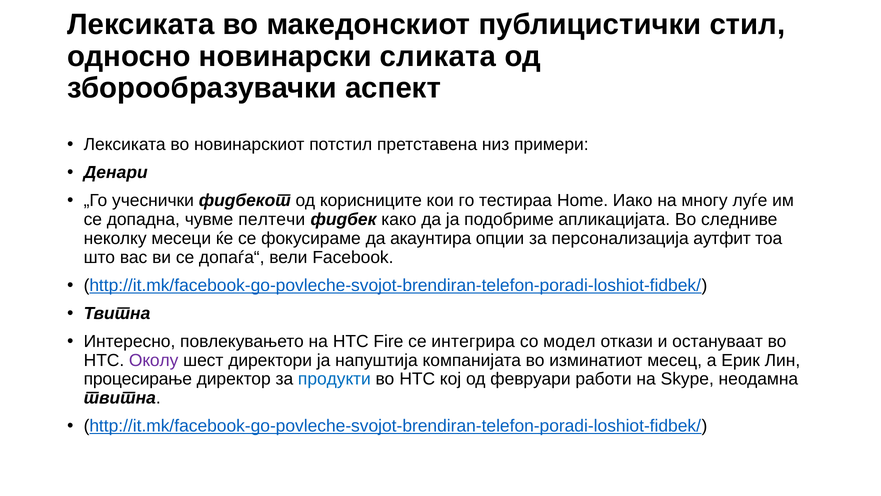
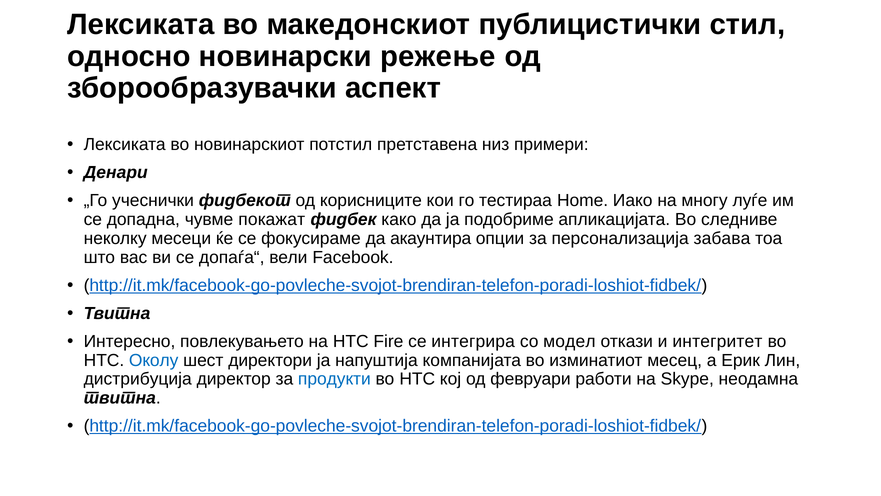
сликата: сликата -> режење (438, 56)
пелтечи: пелтечи -> покажат (272, 219)
аутфит: аутфит -> забава (722, 238)
остануваат: остануваат -> интегритет (717, 341)
Околу colour: purple -> blue (154, 360)
процесирање: процесирање -> дистрибуција (138, 379)
